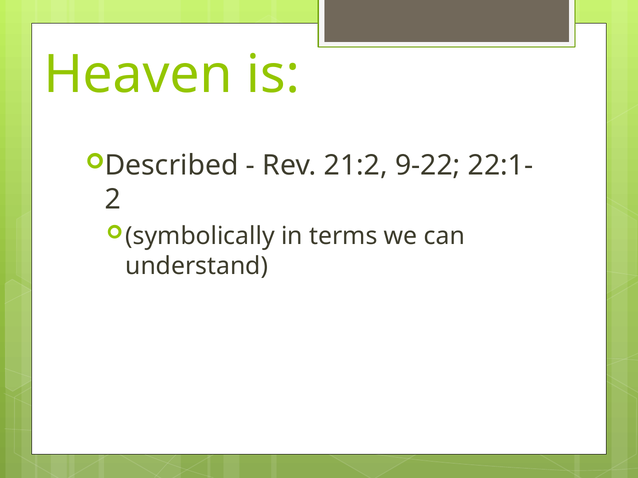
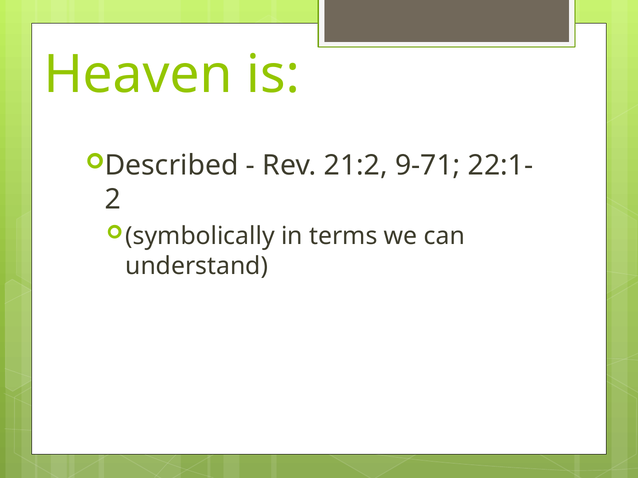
9-22: 9-22 -> 9-71 (428, 166)
